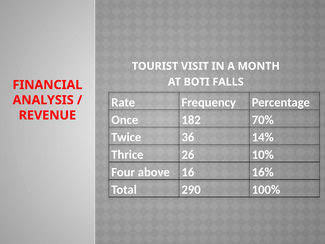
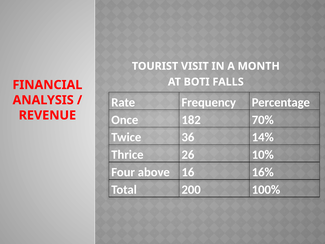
290: 290 -> 200 (191, 190)
